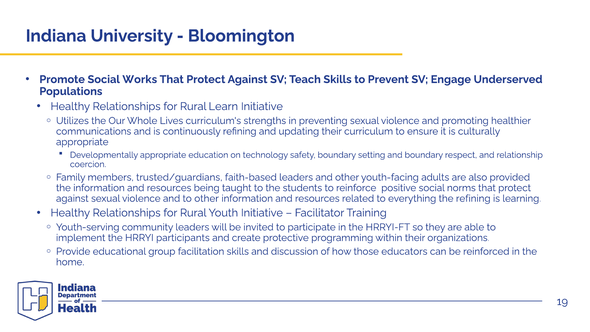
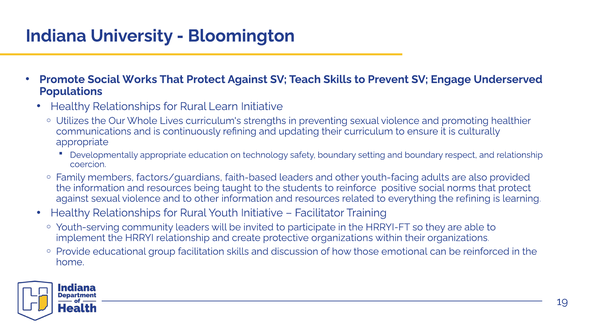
trusted/guardians: trusted/guardians -> factors/guardians (179, 177)
HRRYI participants: participants -> relationship (183, 238)
protective programming: programming -> organizations (342, 238)
educators: educators -> emotional (404, 251)
